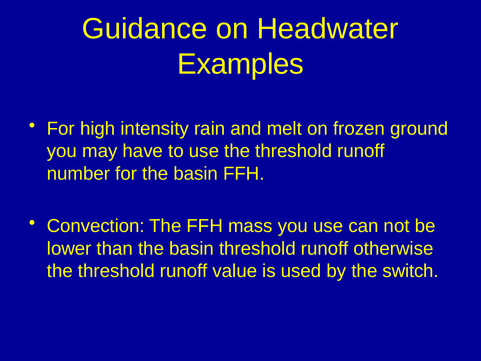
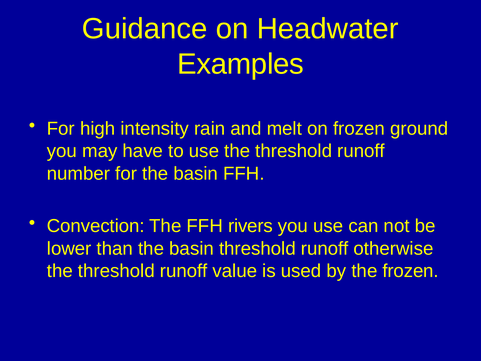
mass: mass -> rivers (250, 226)
the switch: switch -> frozen (411, 271)
